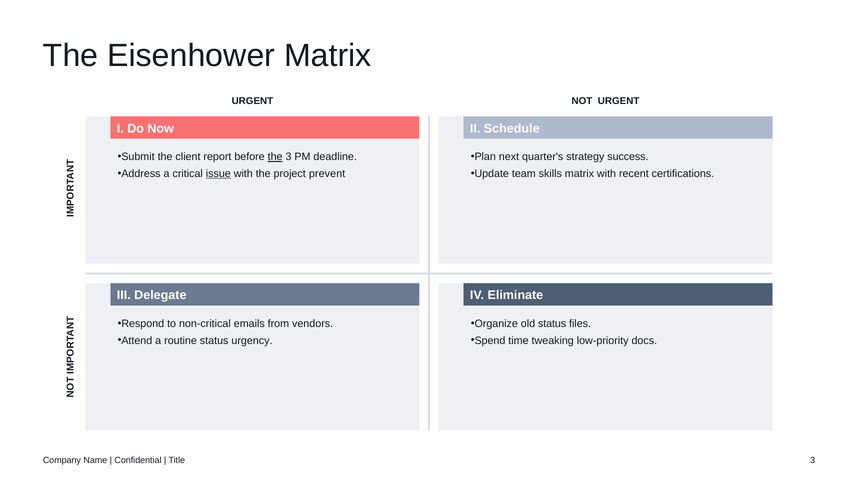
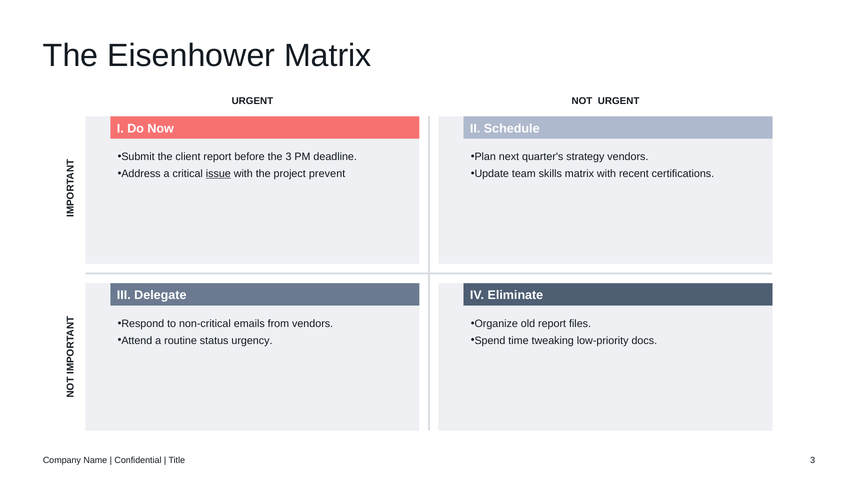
the underline: present -> none (275, 157)
strategy success: success -> vendors (628, 157)
old status: status -> report (552, 324)
